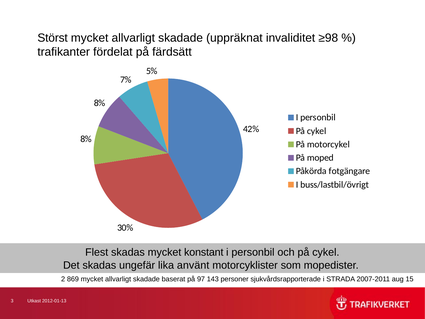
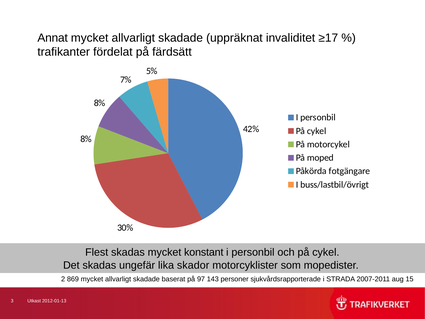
Störst: Störst -> Annat (53, 38)
≥98: ≥98 -> ≥17 (328, 38)
använt: använt -> skador (193, 265)
